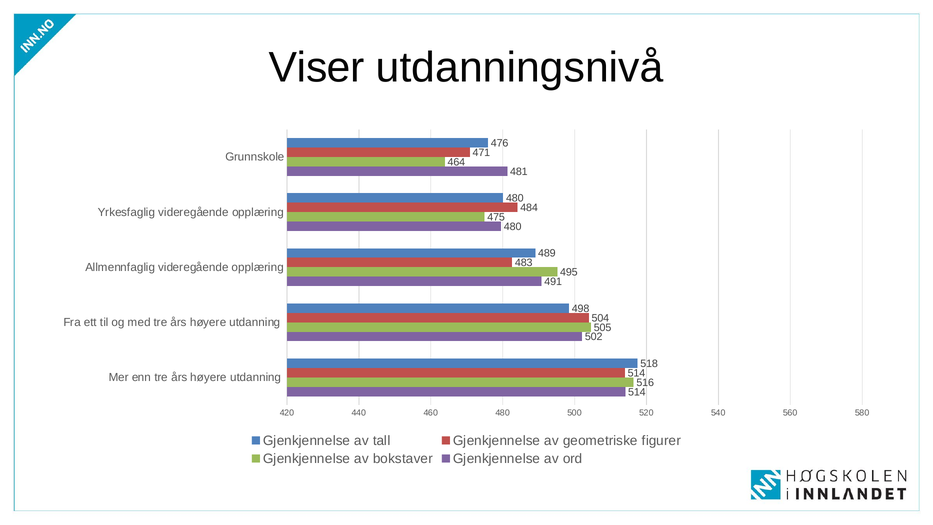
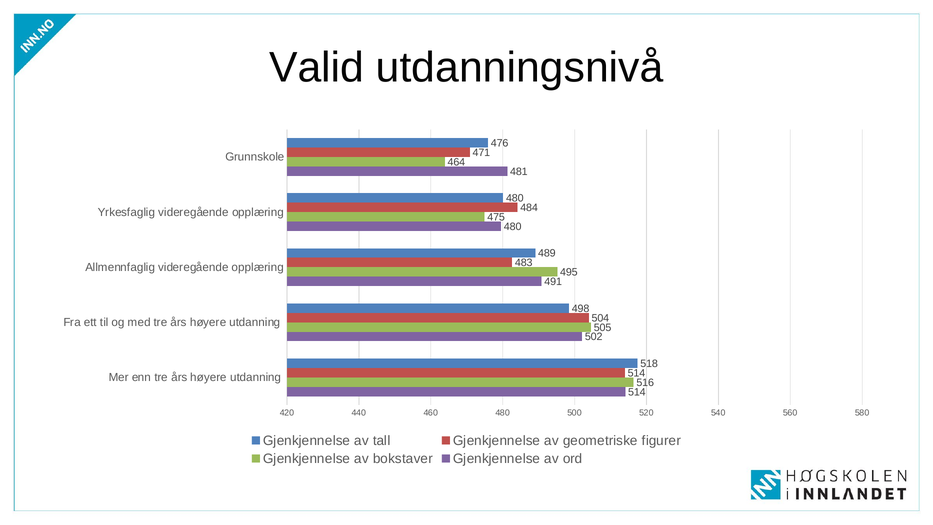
Viser: Viser -> Valid (317, 68)
